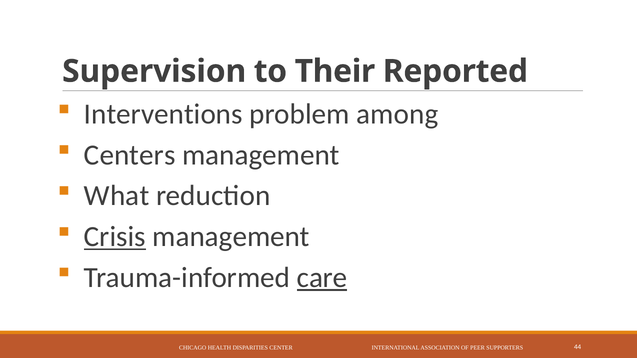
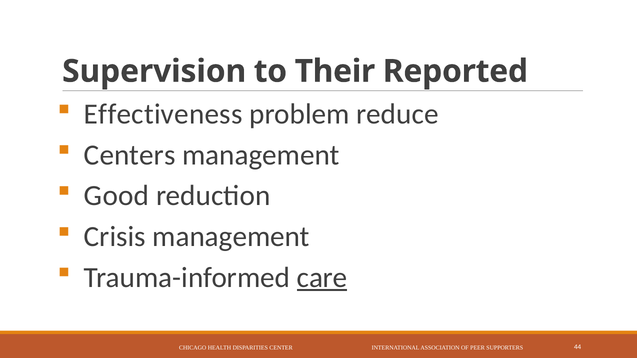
Interventions: Interventions -> Effectiveness (163, 114)
among: among -> reduce (397, 114)
What: What -> Good (117, 196)
Crisis underline: present -> none (115, 237)
